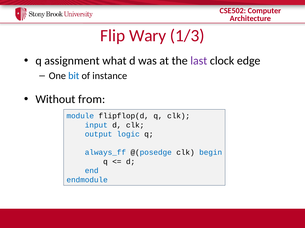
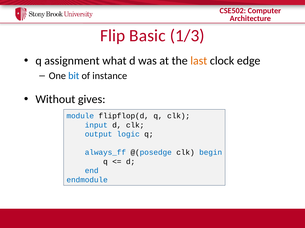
Wary: Wary -> Basic (147, 36)
last colour: purple -> orange (199, 61)
from: from -> gives (92, 100)
